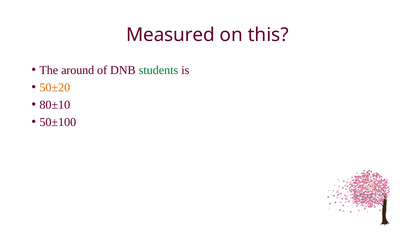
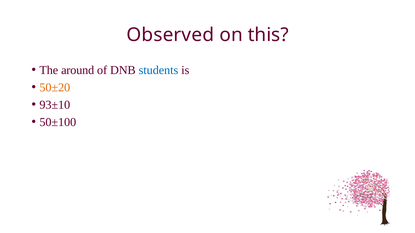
Measured: Measured -> Observed (170, 35)
students colour: green -> blue (158, 70)
80±10: 80±10 -> 93±10 (55, 105)
